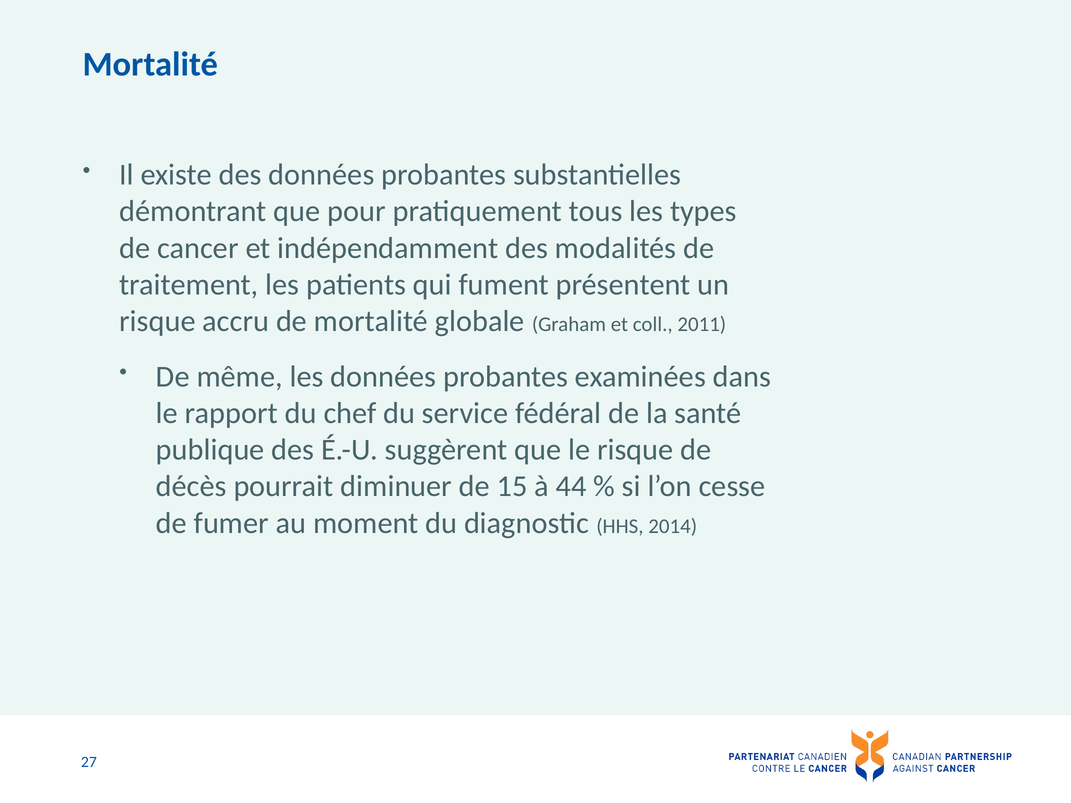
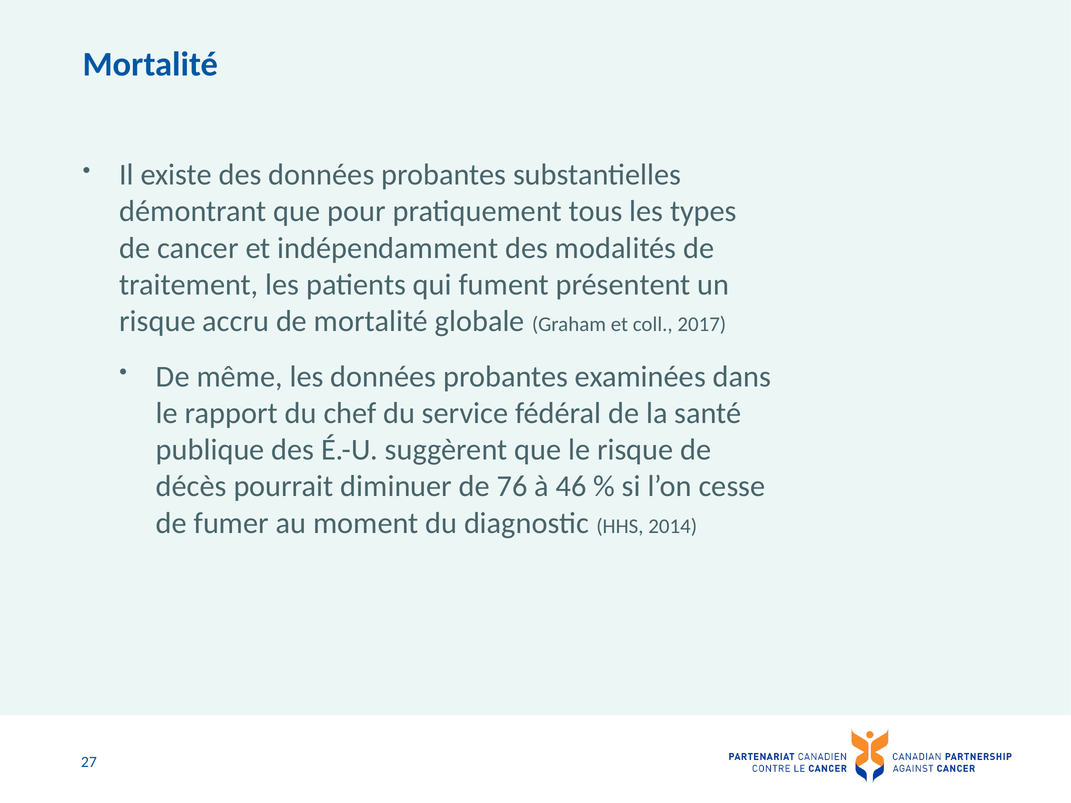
2011: 2011 -> 2017 (702, 324)
15: 15 -> 76 (512, 487)
44: 44 -> 46 (571, 487)
